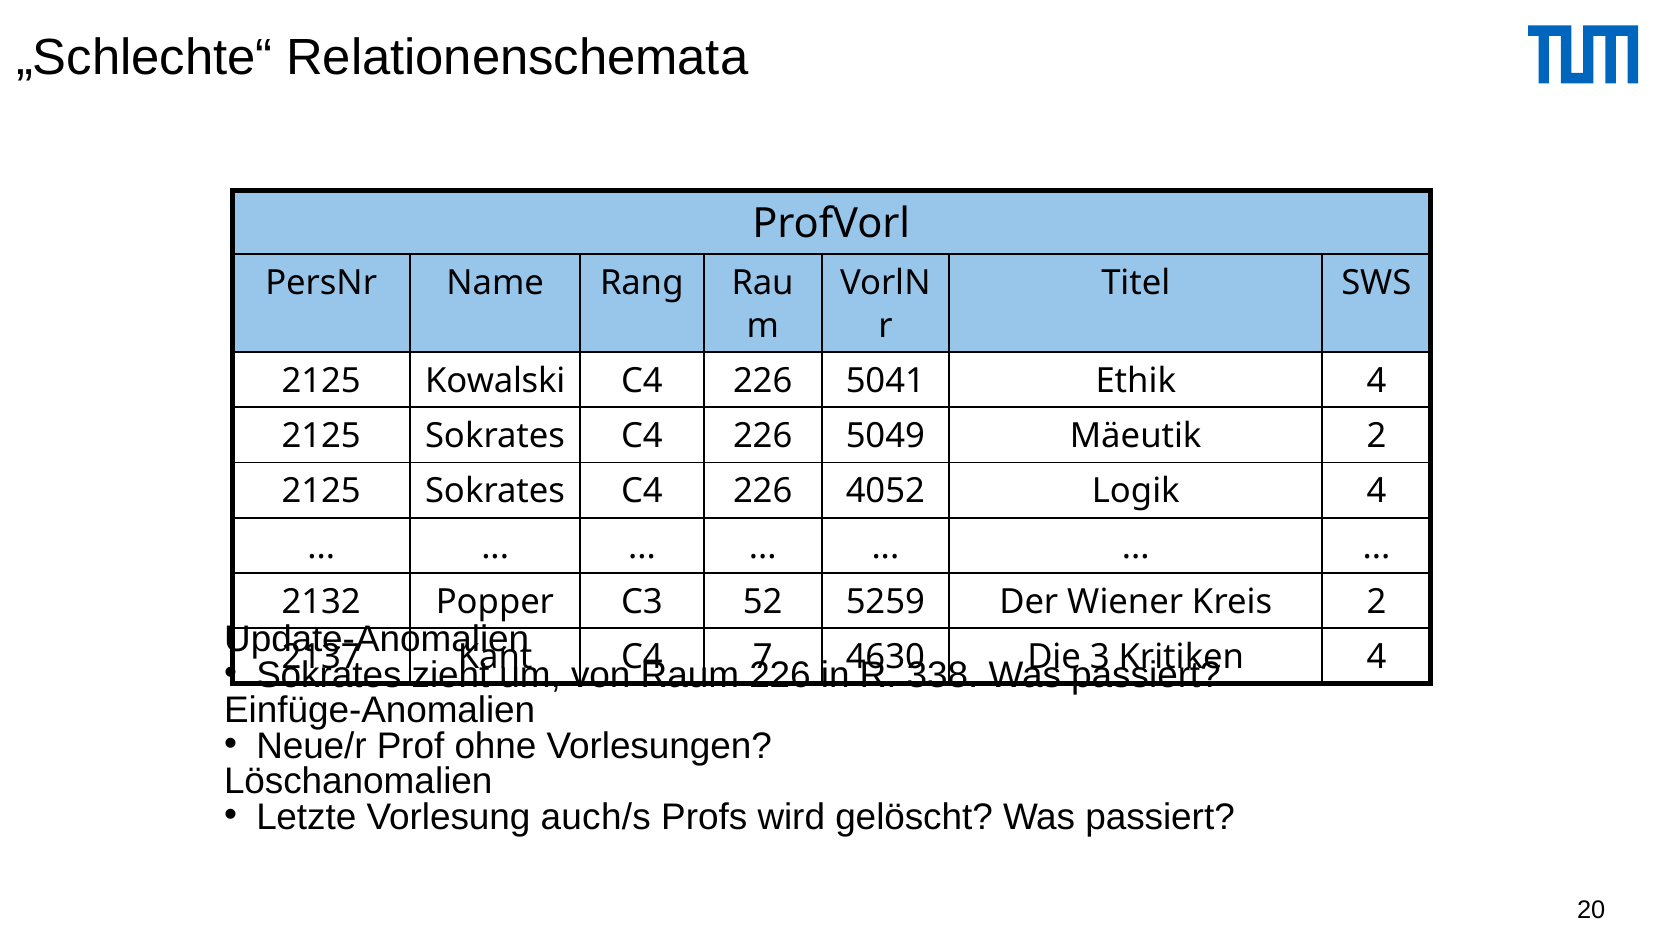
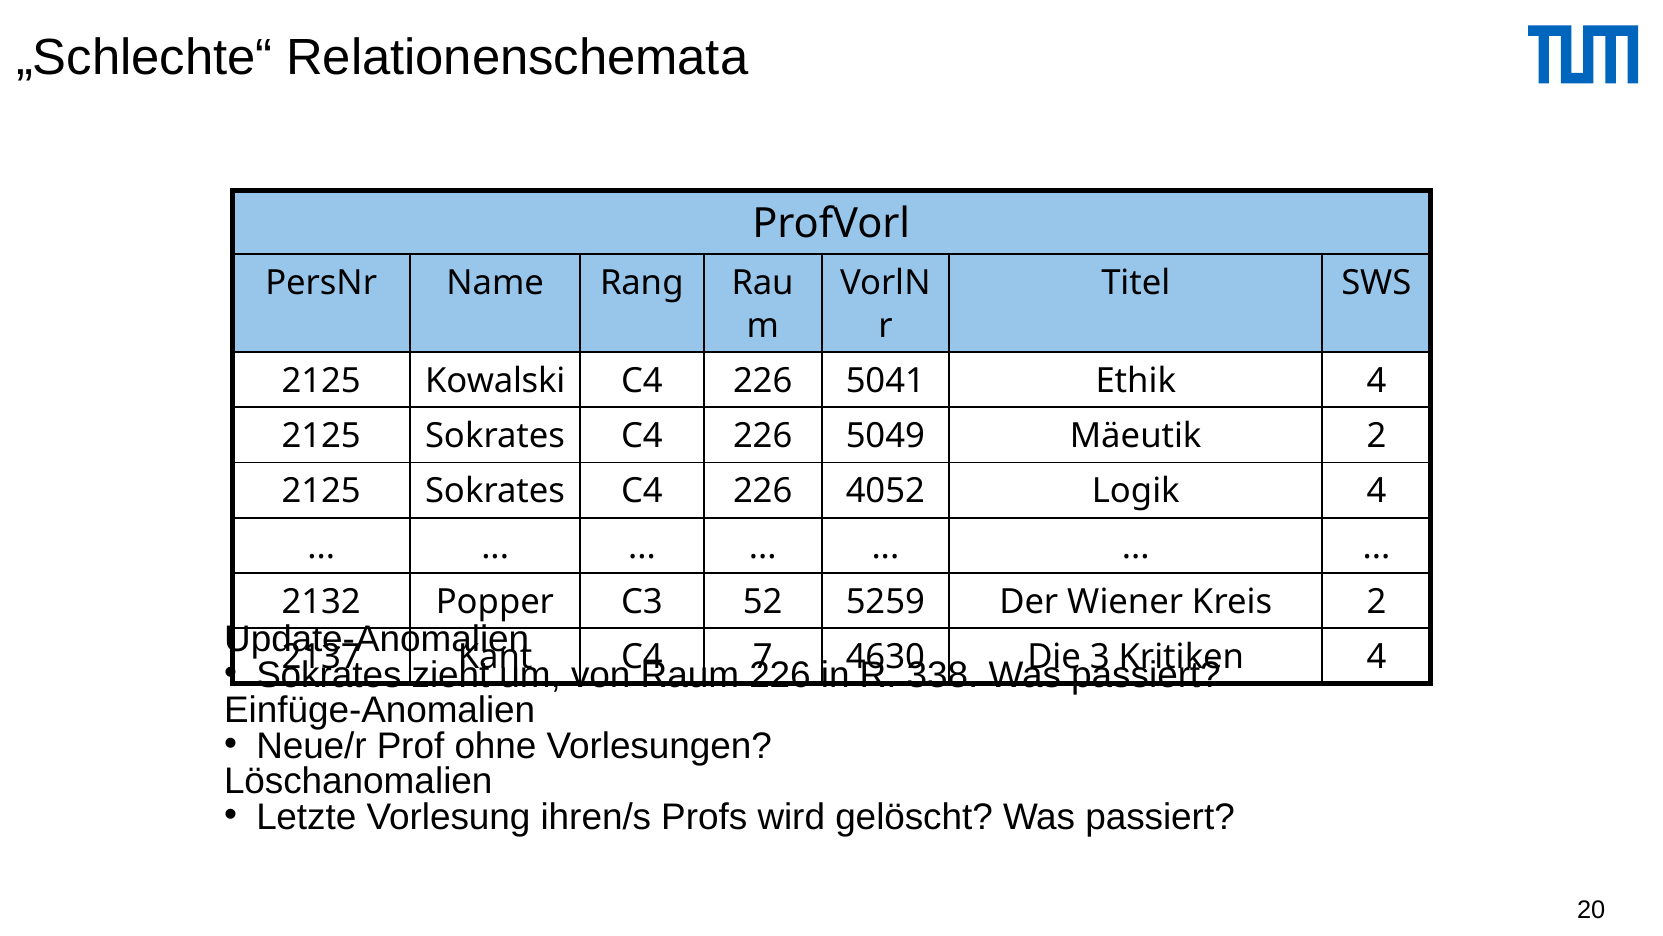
auch/s: auch/s -> ihren/s (596, 817)
